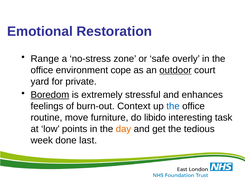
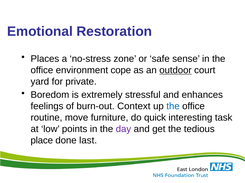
Range: Range -> Places (45, 59)
overly: overly -> sense (186, 59)
Boredom underline: present -> none (50, 95)
libido: libido -> quick (155, 118)
day colour: orange -> purple (123, 130)
week: week -> place (42, 141)
